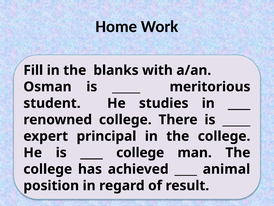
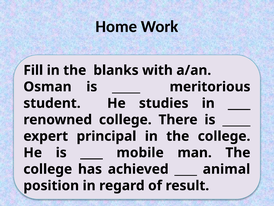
college: college -> mobile (140, 152)
